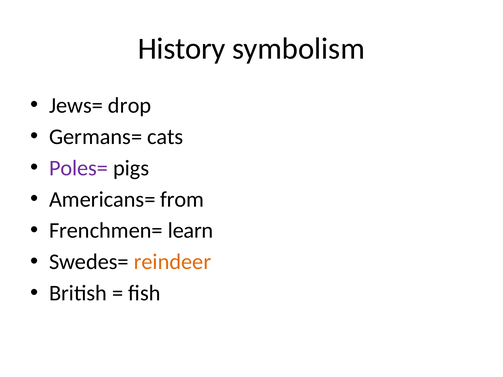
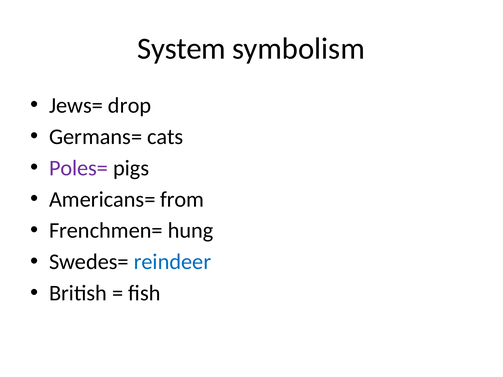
History: History -> System (182, 49)
learn: learn -> hung (191, 231)
reindeer colour: orange -> blue (172, 262)
